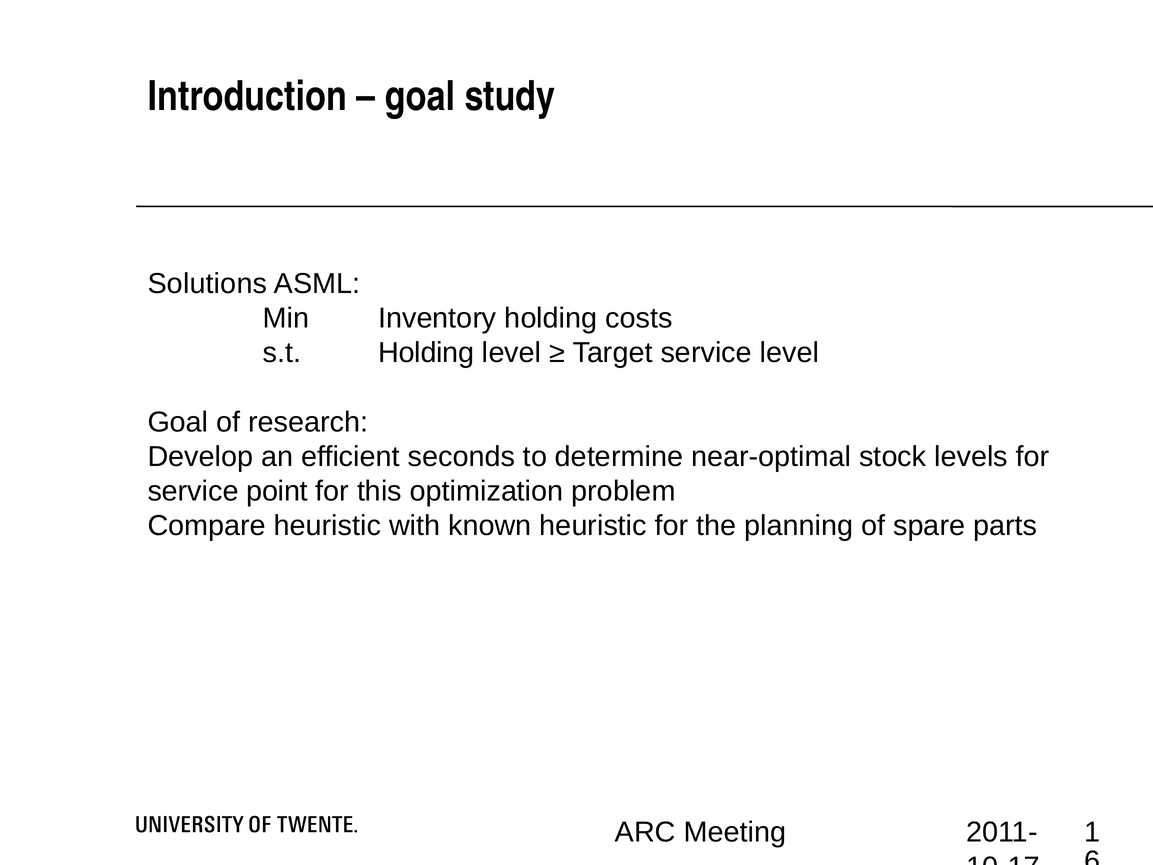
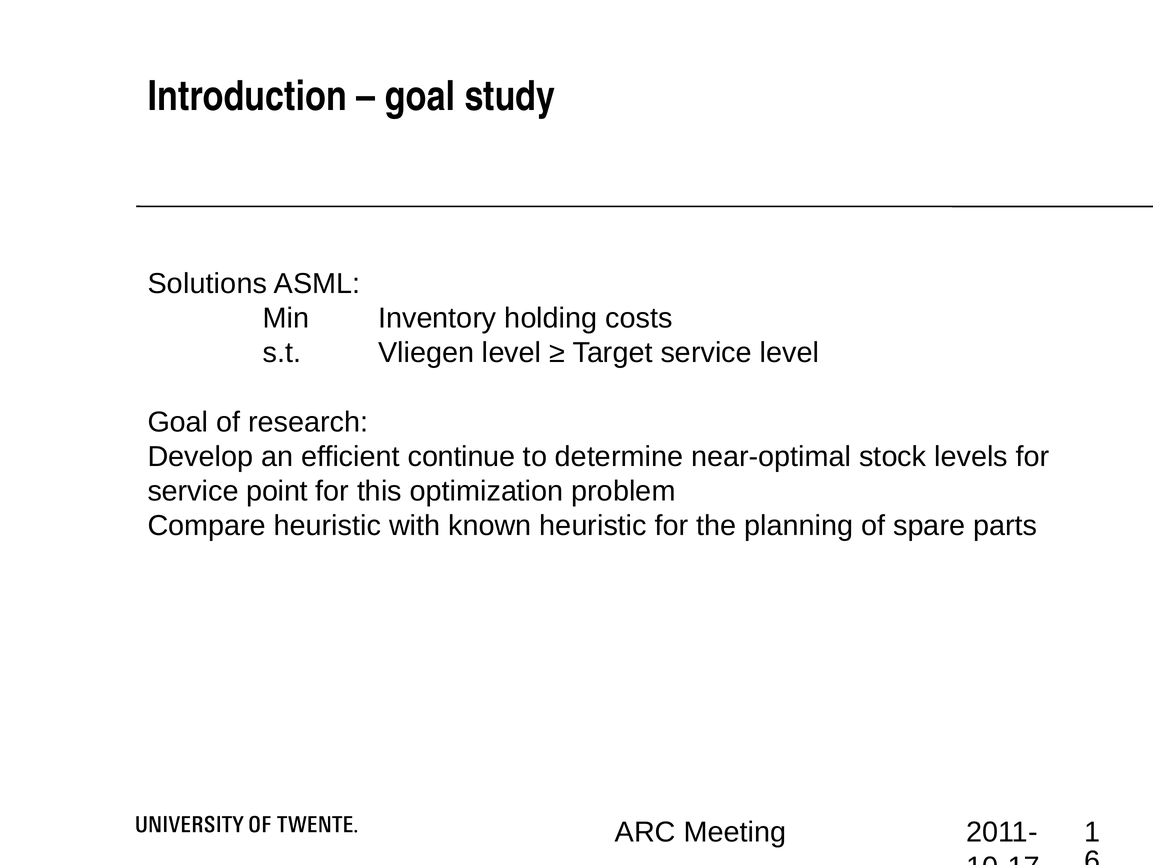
s.t Holding: Holding -> Vliegen (426, 353)
seconds: seconds -> continue (462, 456)
